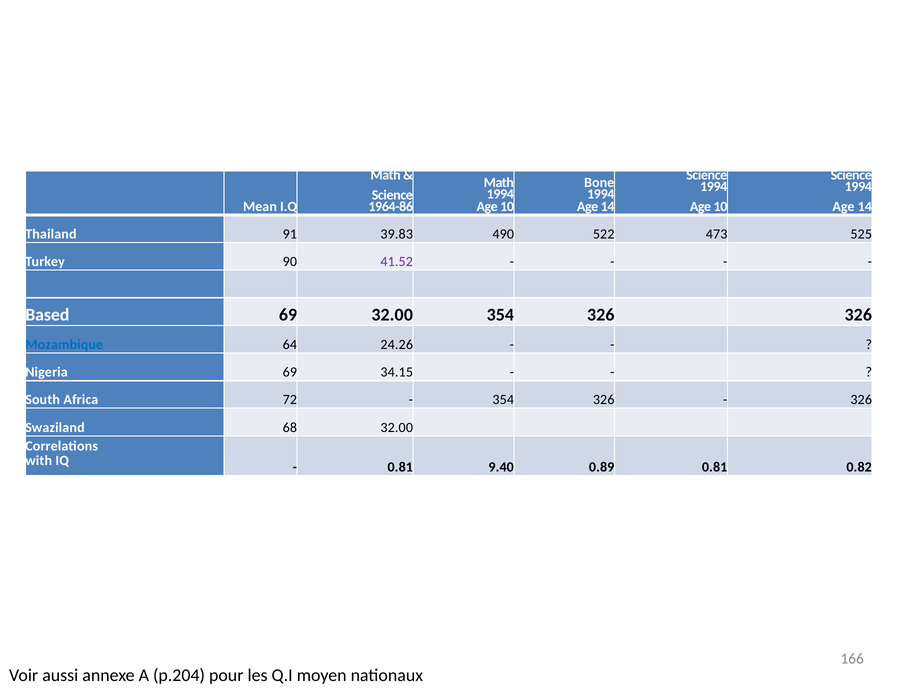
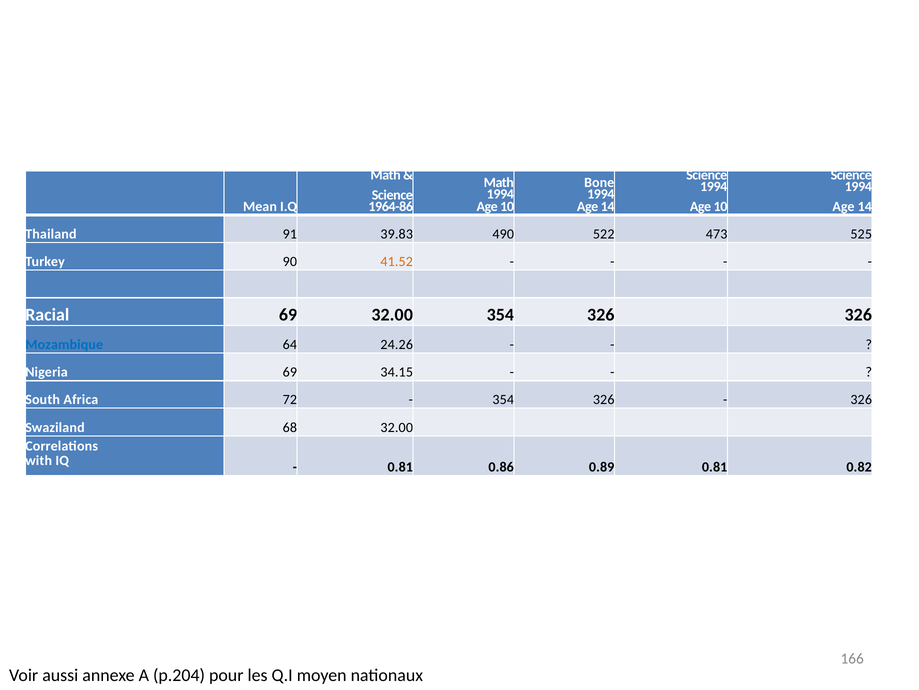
41.52 colour: purple -> orange (397, 261)
Based: Based -> Racial (47, 315)
9.40: 9.40 -> 0.86 (501, 467)
